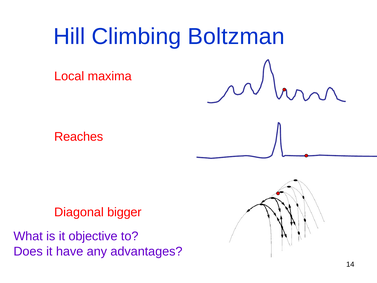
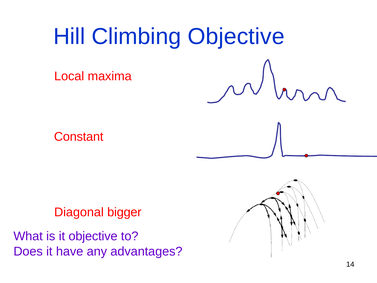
Climbing Boltzman: Boltzman -> Objective (236, 36)
Reaches: Reaches -> Constant (79, 137)
